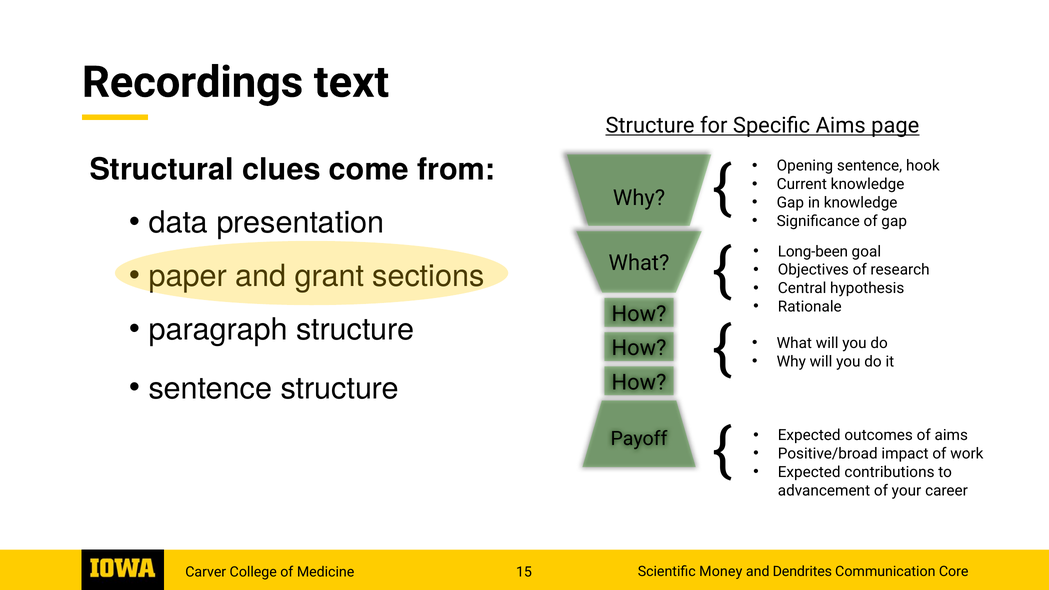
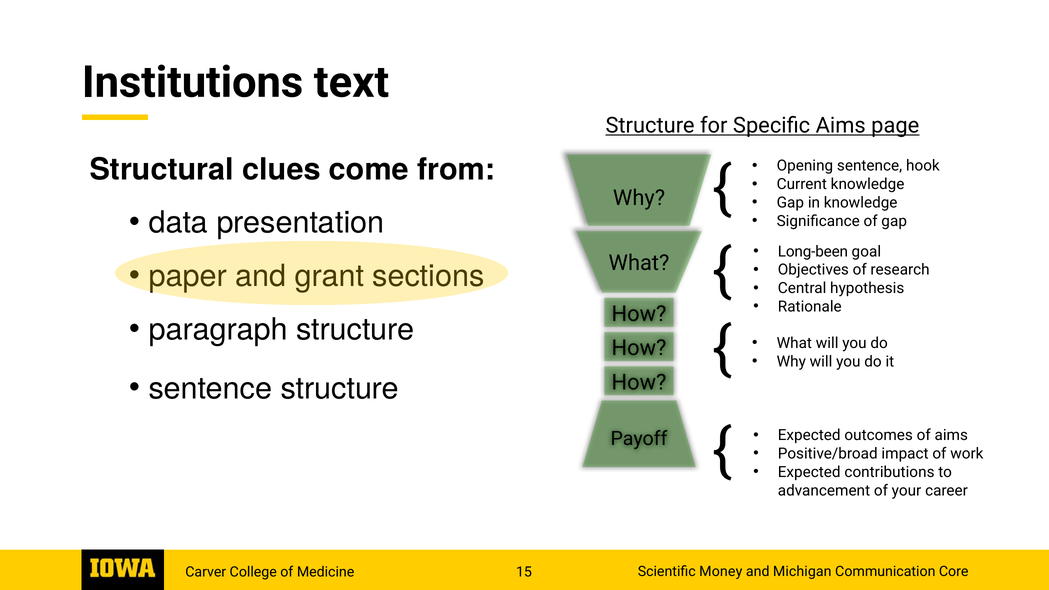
Recordings: Recordings -> Institutions (193, 82)
Dendrites: Dendrites -> Michigan (802, 572)
